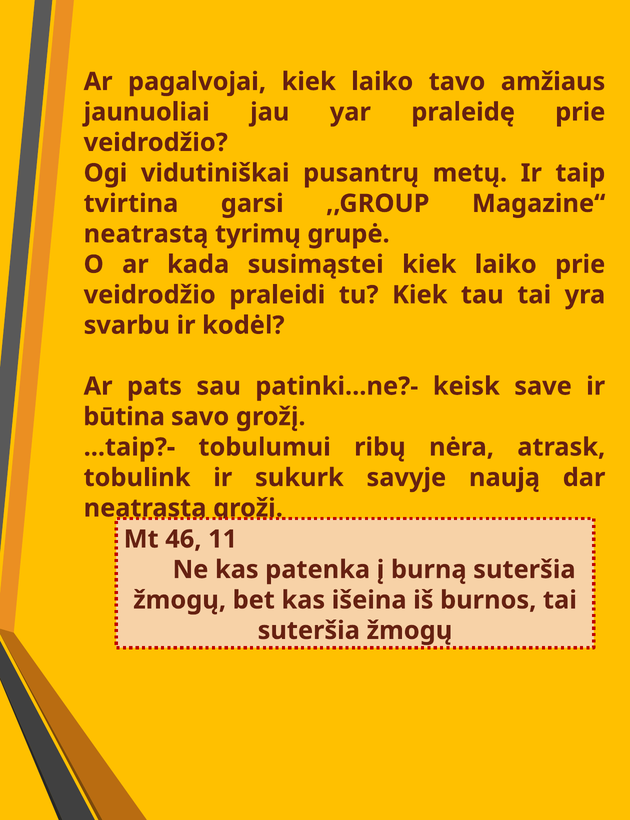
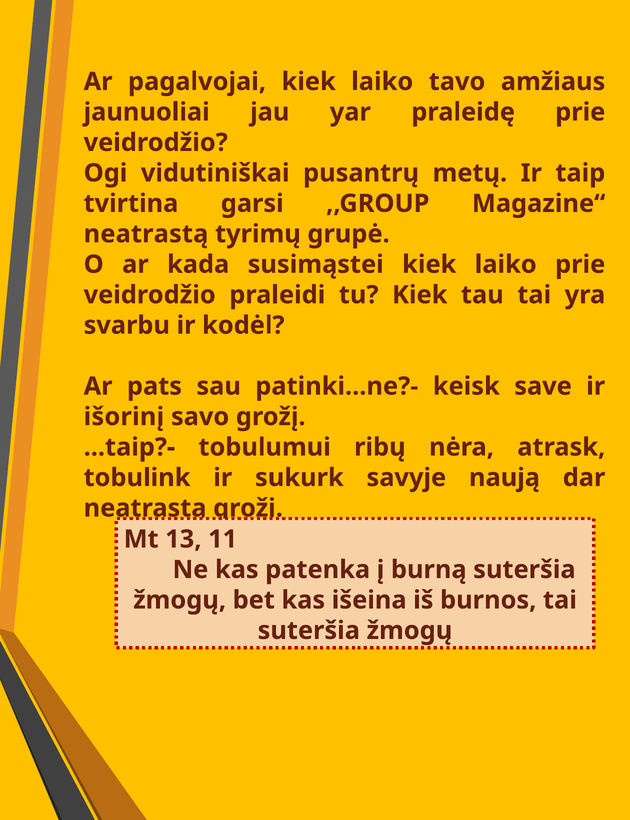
būtina: būtina -> išorinį (124, 417)
46: 46 -> 13 (183, 540)
